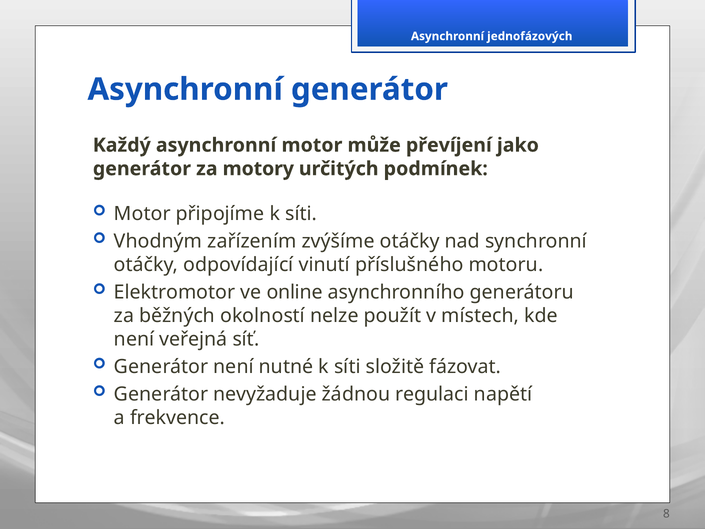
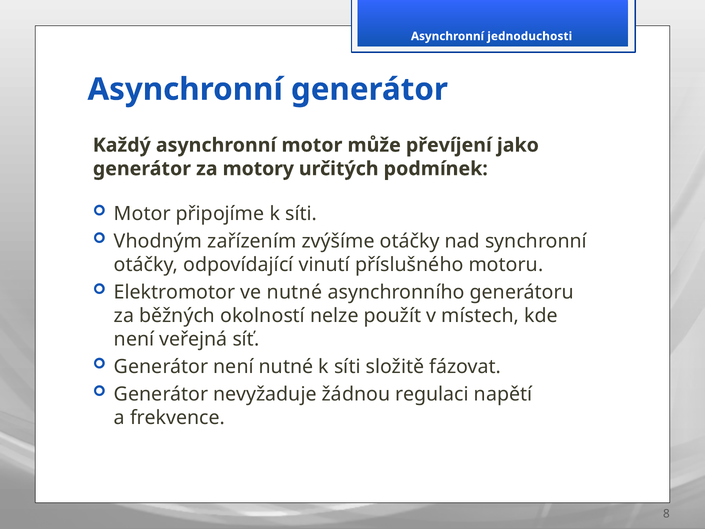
jednofázových: jednofázových -> jednoduchosti (530, 36)
ve online: online -> nutné (294, 292)
